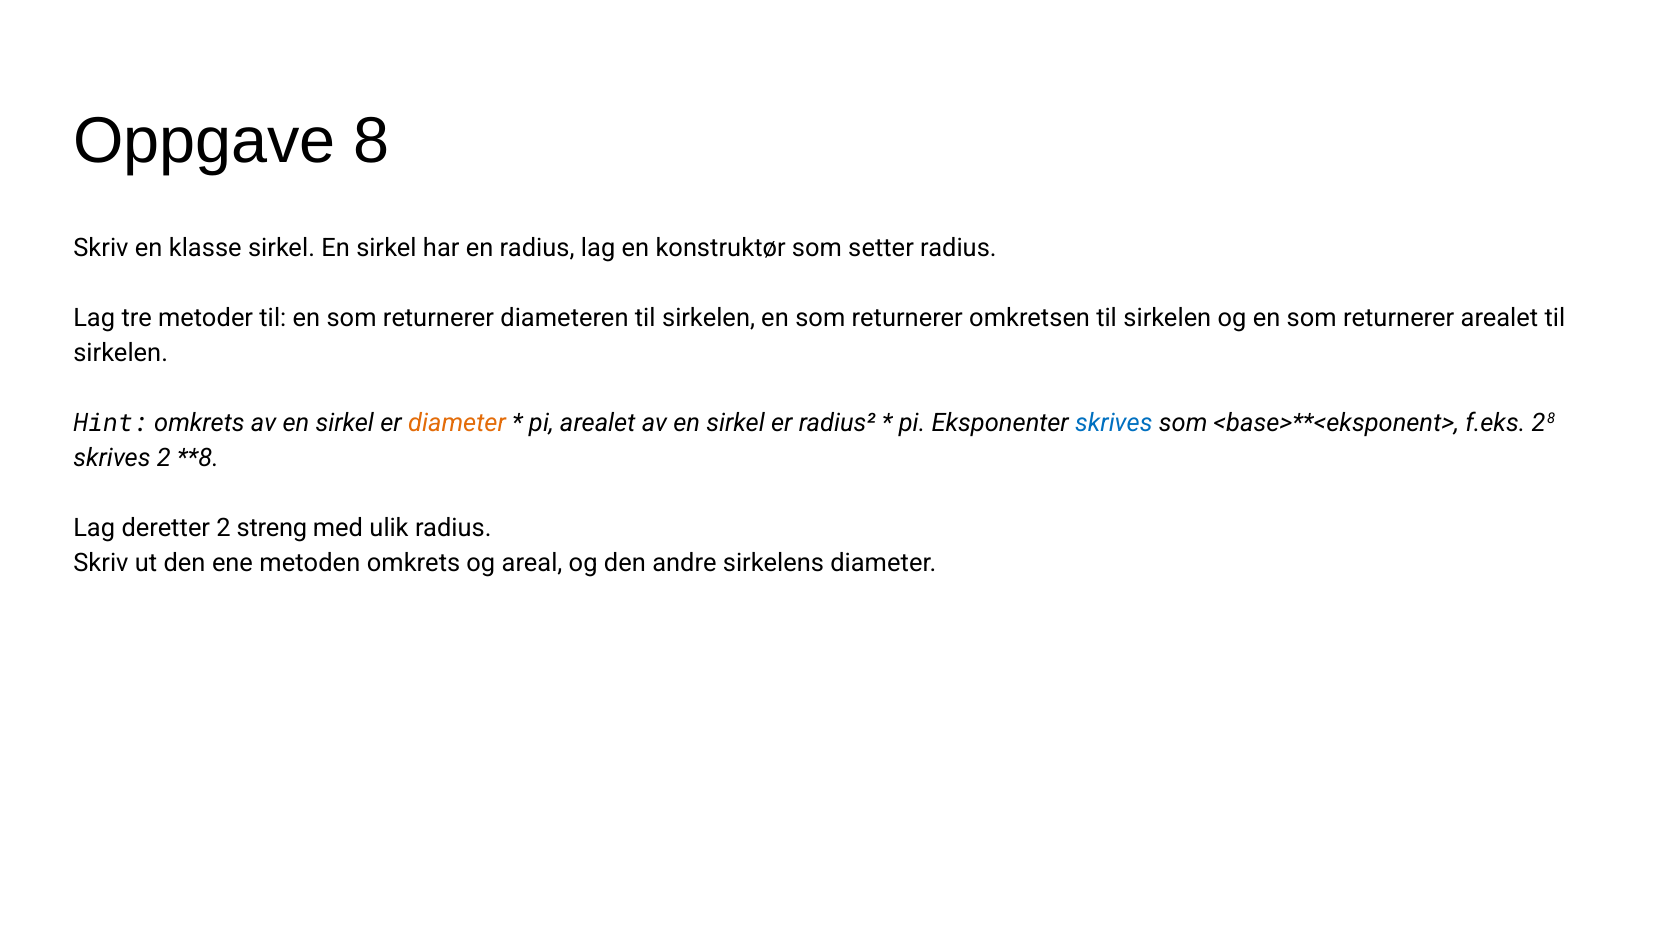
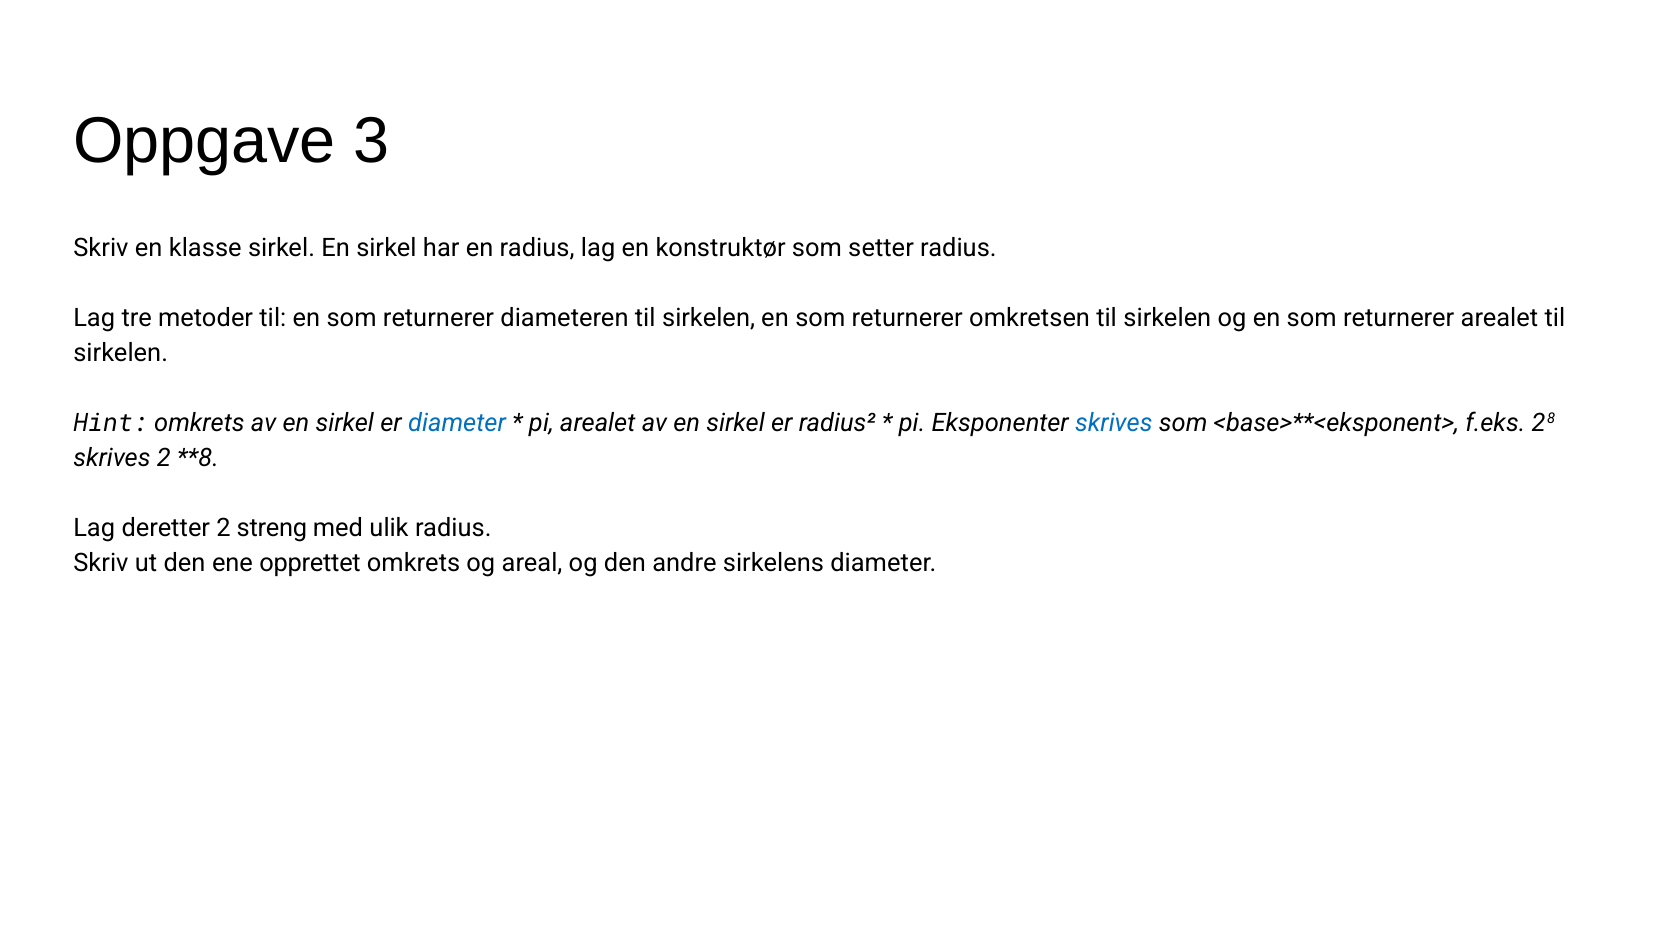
8: 8 -> 3 (372, 141)
diameter colour: orange -> blue (457, 423)
metoden: metoden -> opprettet (310, 564)
